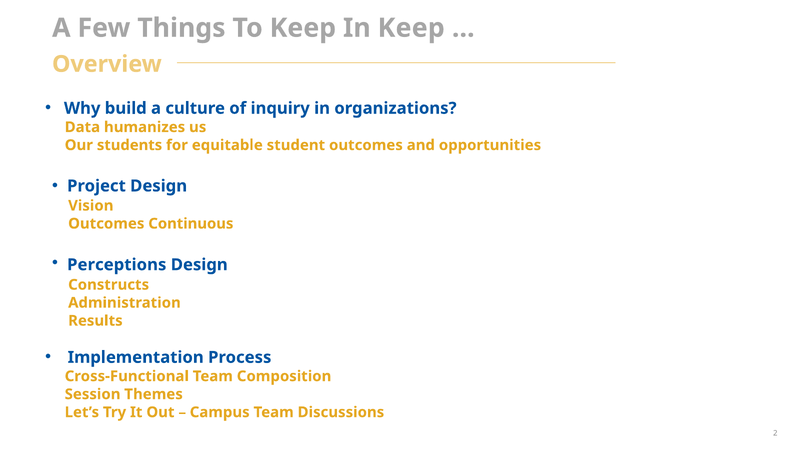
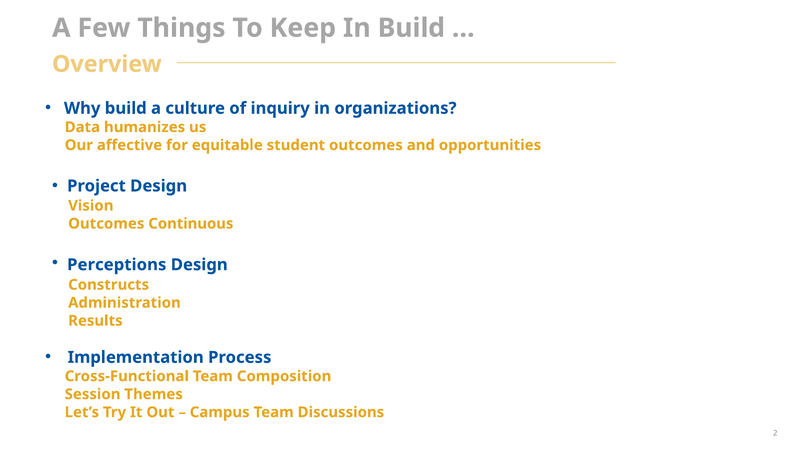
In Keep: Keep -> Build (411, 28)
students: students -> affective (130, 145)
